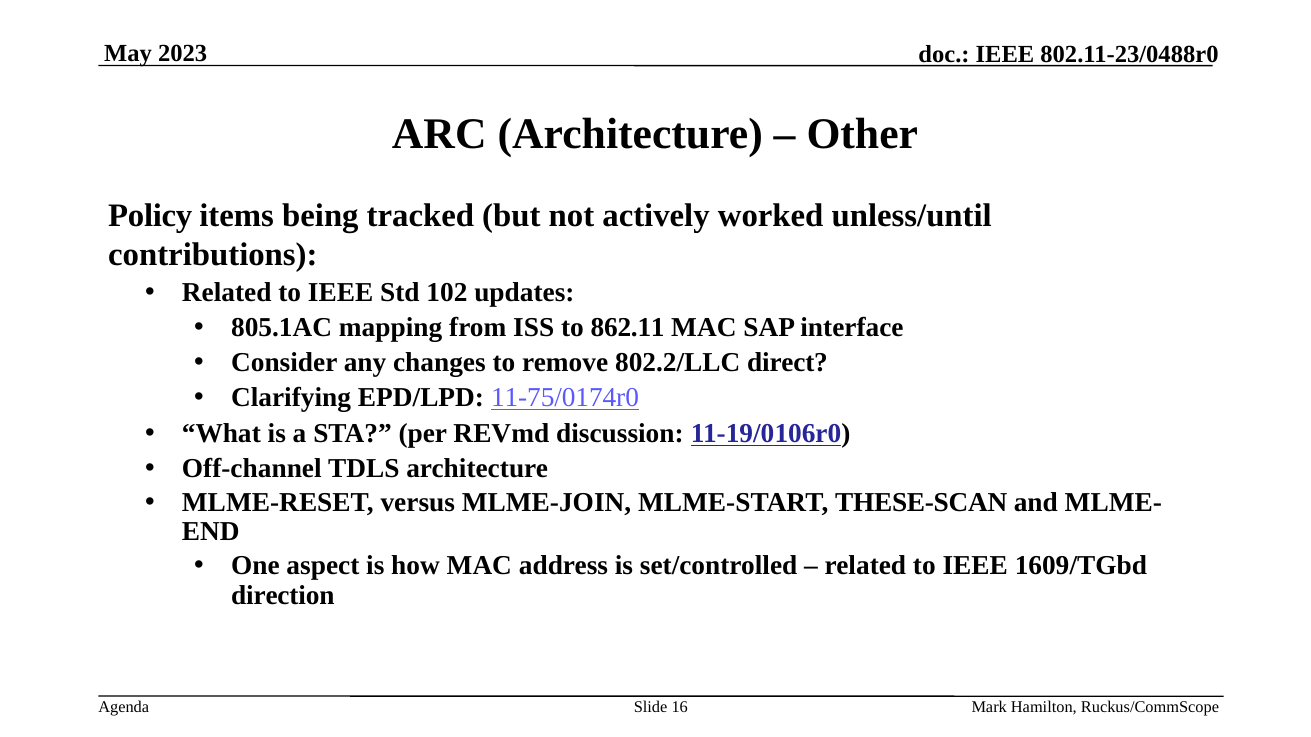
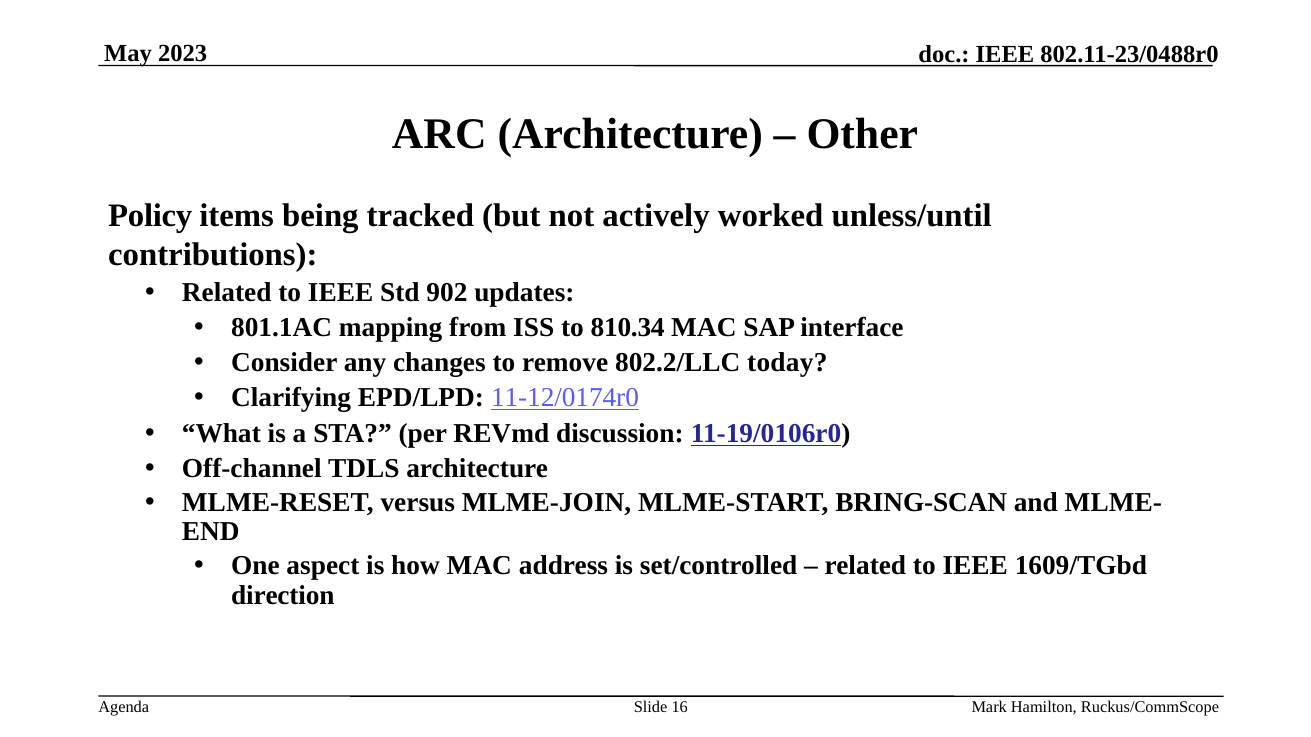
102: 102 -> 902 (447, 293)
805.1AC: 805.1AC -> 801.1AC (282, 328)
862.11: 862.11 -> 810.34 (628, 328)
direct: direct -> today (787, 363)
11-75/0174r0: 11-75/0174r0 -> 11-12/0174r0 (565, 398)
THESE-SCAN: THESE-SCAN -> BRING-SCAN (921, 503)
